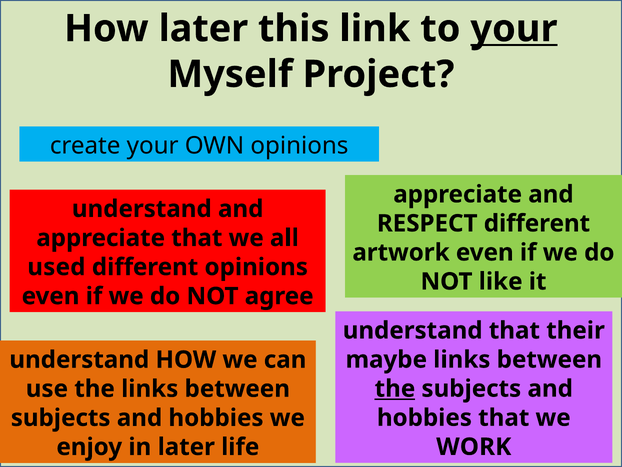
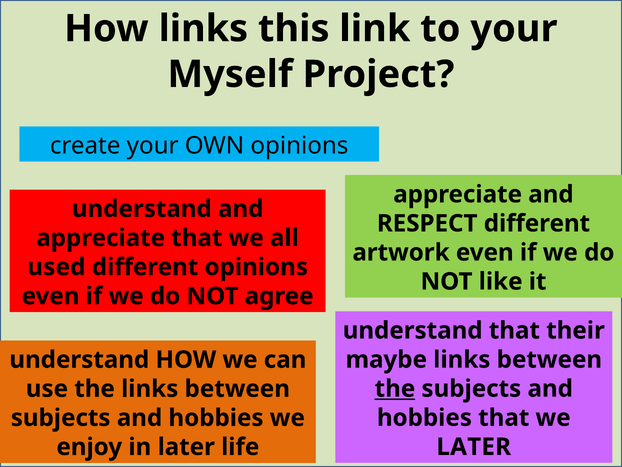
How later: later -> links (203, 29)
your underline: present -> none (514, 29)
WORK: WORK -> LATER (474, 446)
